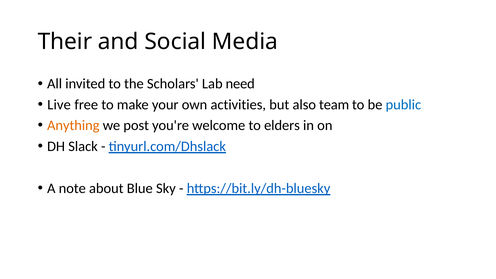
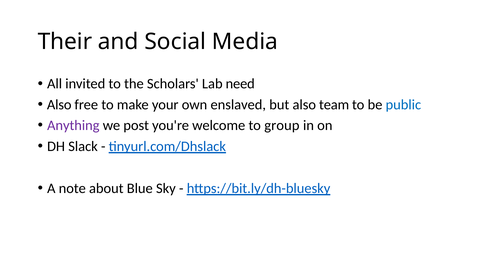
Live: Live -> Also (59, 105)
activities: activities -> enslaved (238, 105)
Anything colour: orange -> purple (73, 125)
elders: elders -> group (282, 125)
